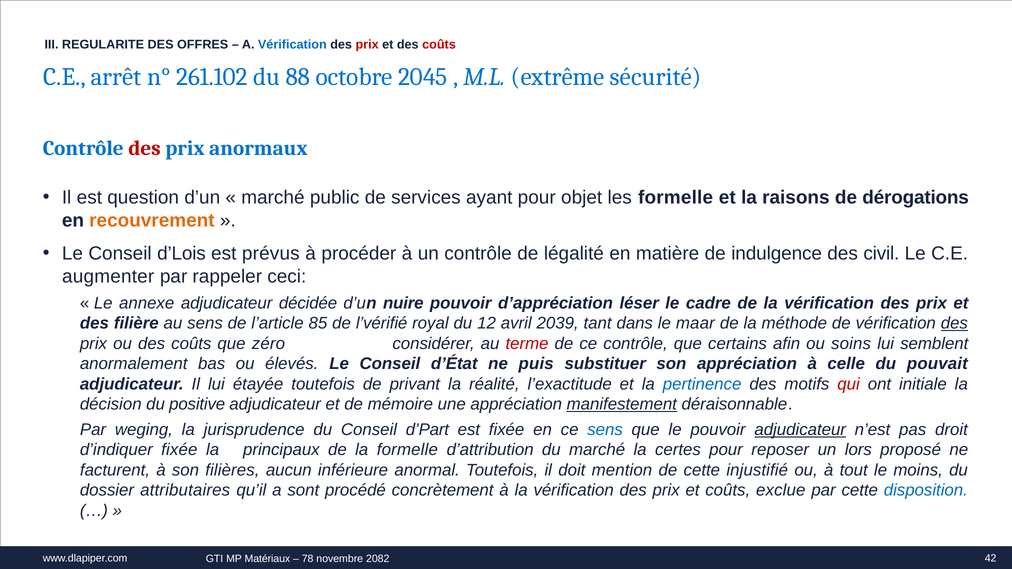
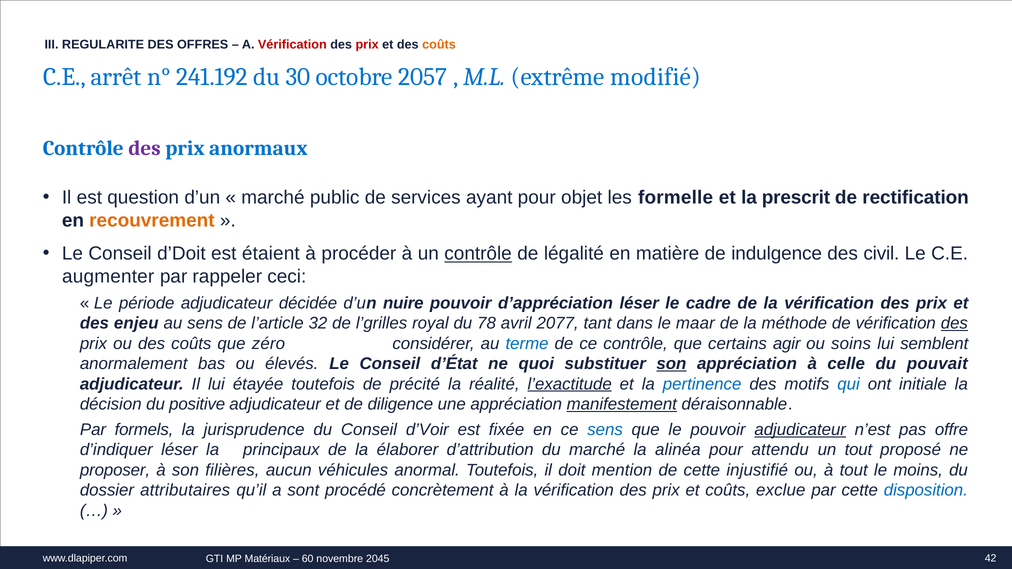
Vérification colour: blue -> red (292, 45)
coûts colour: red -> orange (439, 45)
261.102: 261.102 -> 241.192 (212, 77)
88: 88 -> 30 (298, 77)
2045: 2045 -> 2057 (423, 77)
sécurité: sécurité -> modifié (656, 77)
des colour: red -> purple (145, 148)
raisons: raisons -> prescrit (796, 198)
dérogations: dérogations -> rectification (916, 198)
d’Lois: d’Lois -> d’Doit (181, 254)
prévus: prévus -> étaient (271, 254)
contrôle underline: none -> present (478, 254)
annexe: annexe -> période (147, 303)
filière: filière -> enjeu (136, 323)
85: 85 -> 32 (318, 323)
l’vérifié: l’vérifié -> l’grilles (382, 323)
12: 12 -> 78 (487, 323)
2039: 2039 -> 2077 (558, 323)
terme colour: red -> blue (527, 344)
afin: afin -> agir (787, 344)
puis: puis -> quoi (536, 364)
son underline: none -> present (671, 364)
privant: privant -> précité (415, 384)
l’exactitude underline: none -> present (570, 384)
qui colour: red -> blue (849, 384)
mémoire: mémoire -> diligence (400, 404)
weging: weging -> formels (144, 430)
d’Part: d’Part -> d’Voir (427, 430)
droit: droit -> offre (952, 430)
d’indiquer fixée: fixée -> léser (179, 450)
la formelle: formelle -> élaborer (407, 450)
certes: certes -> alinéa (678, 450)
reposer: reposer -> attendu (780, 450)
un lors: lors -> tout (858, 450)
facturent: facturent -> proposer (115, 470)
inférieure: inférieure -> véhicules (353, 470)
78: 78 -> 60 (308, 559)
2082: 2082 -> 2045 (378, 559)
